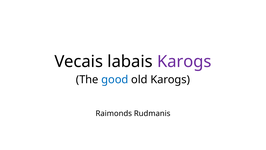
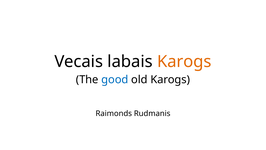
Karogs colour: purple -> orange (184, 61)
